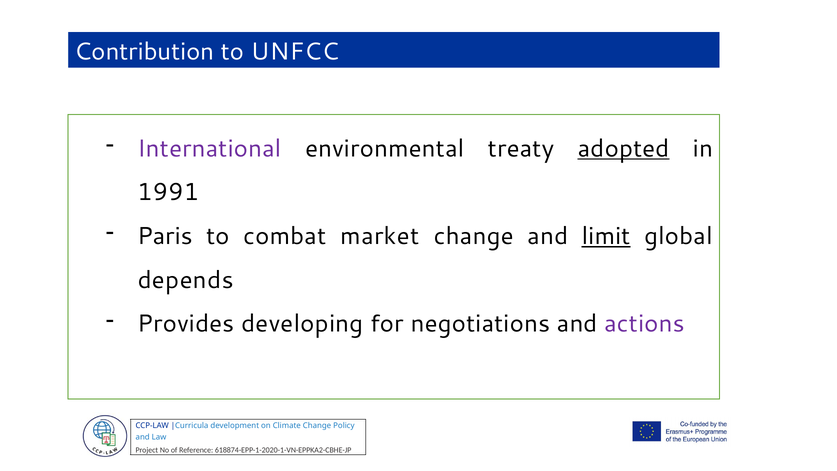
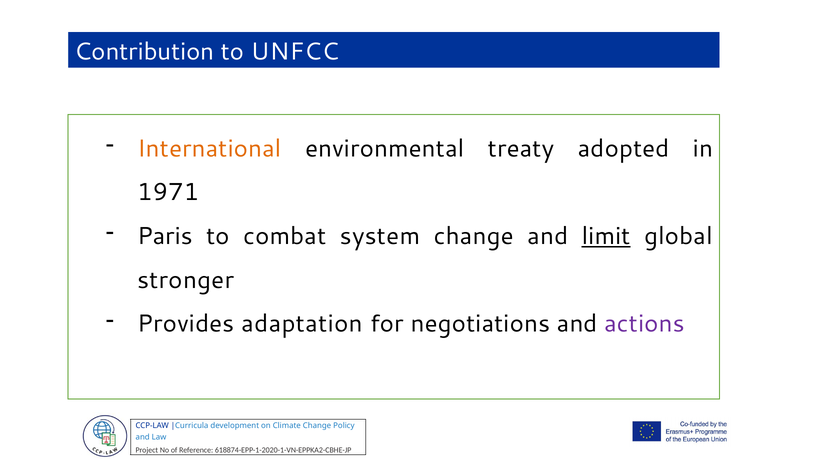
International colour: purple -> orange (209, 148)
adopted underline: present -> none (624, 148)
1991: 1991 -> 1971 (168, 192)
market: market -> system (380, 236)
depends: depends -> stronger (186, 280)
developing: developing -> adaptation (302, 324)
